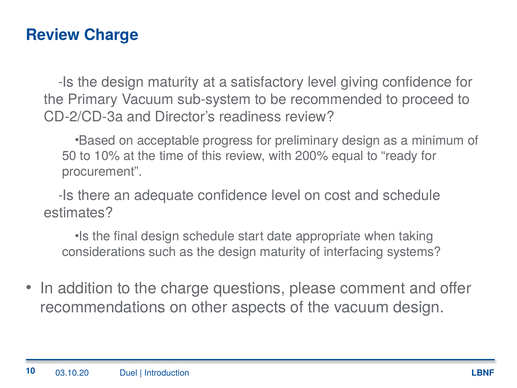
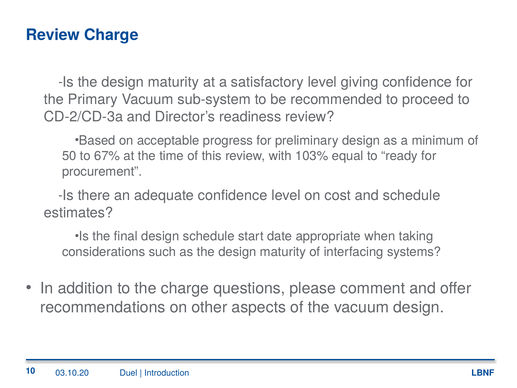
10%: 10% -> 67% (107, 156)
200%: 200% -> 103% (312, 156)
